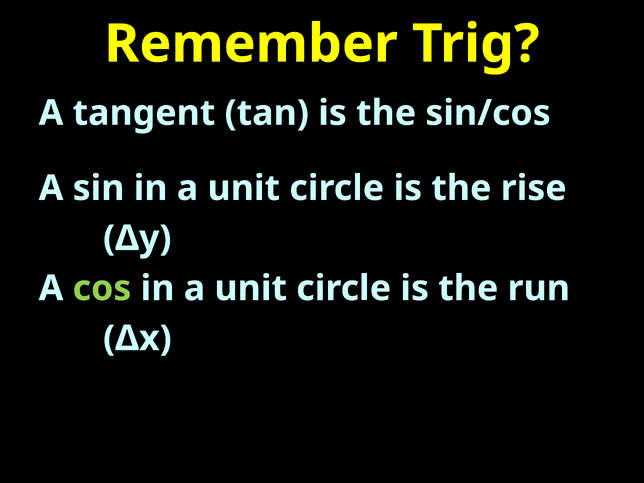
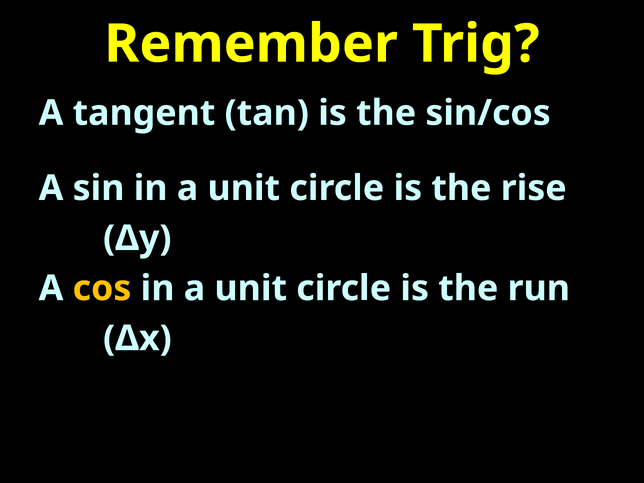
cos colour: light green -> yellow (102, 288)
